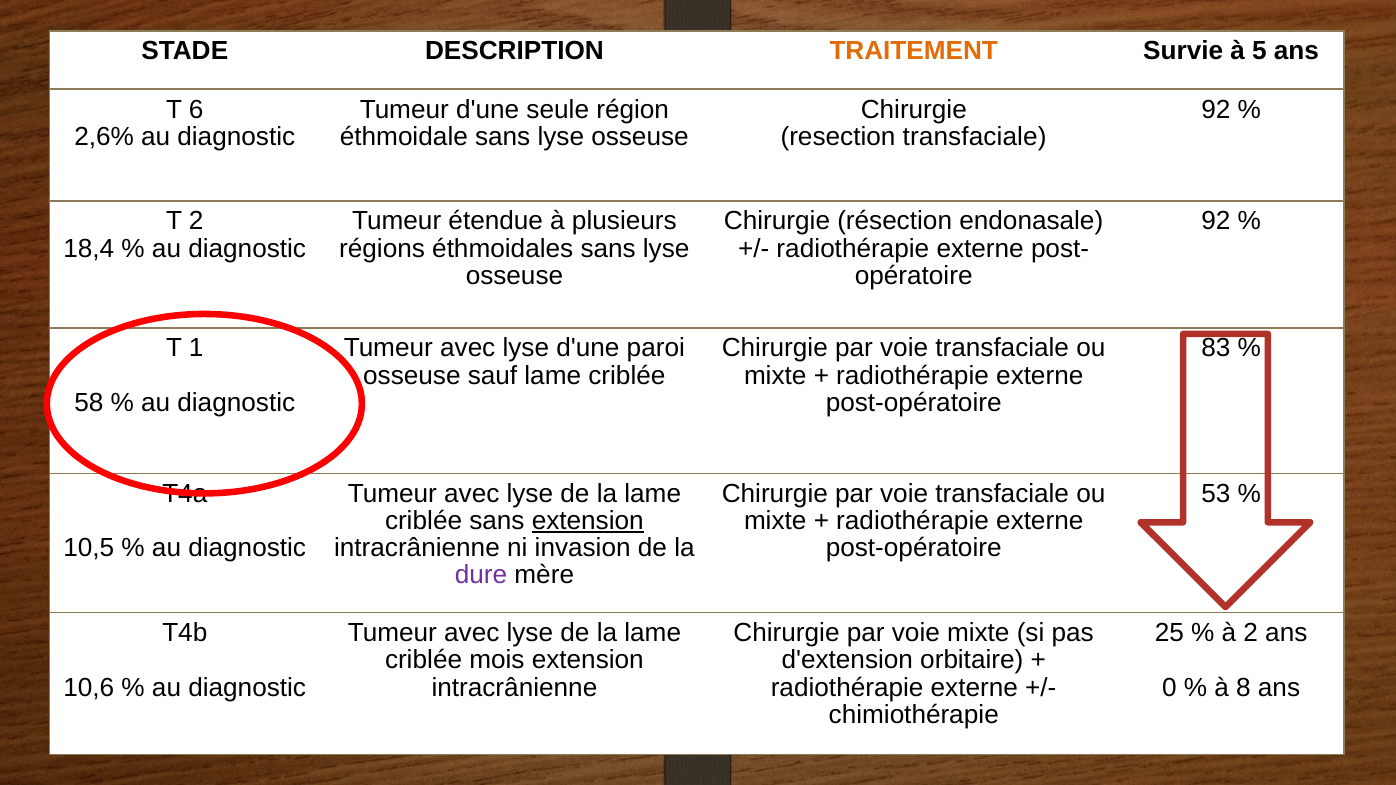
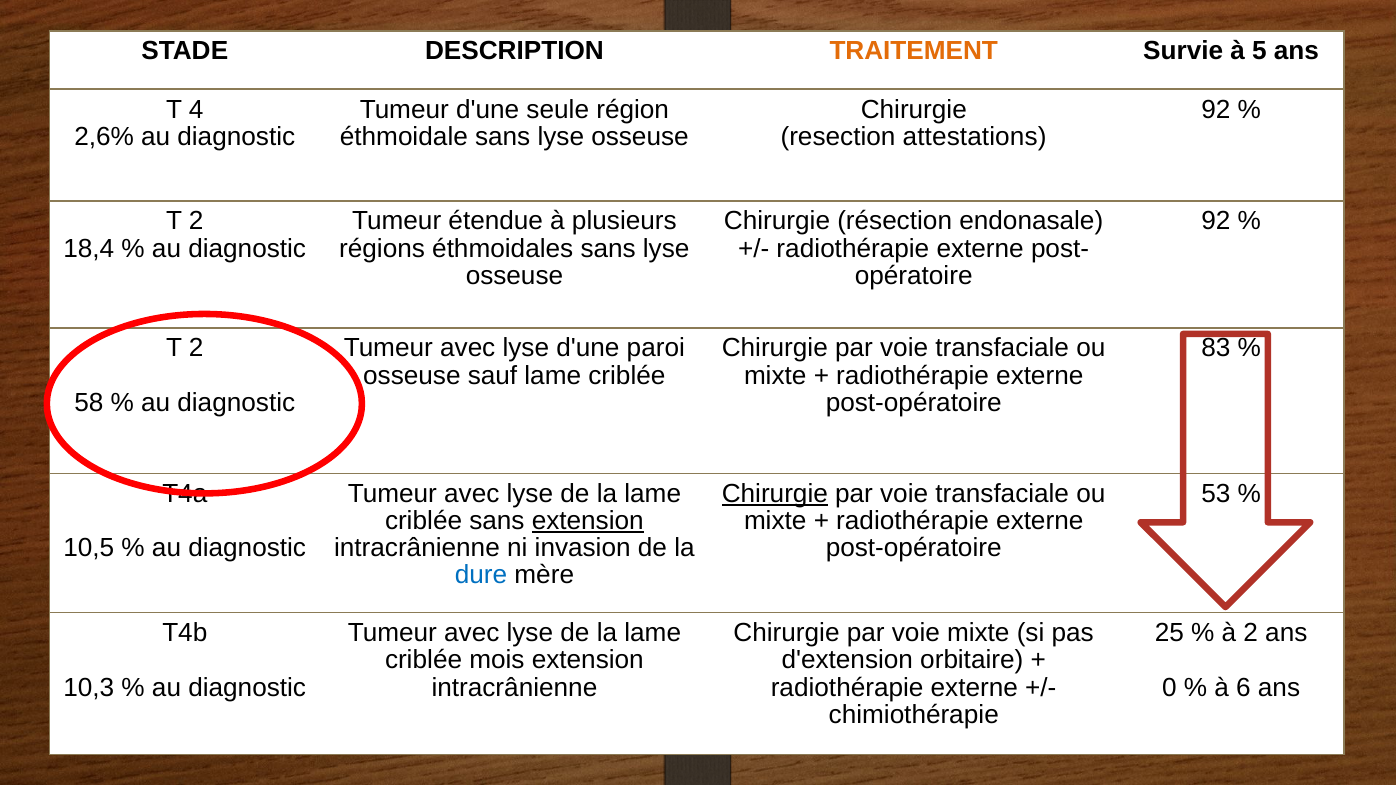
6: 6 -> 4 (196, 109)
resection transfaciale: transfaciale -> attestations (975, 137)
1: 1 -> 2 (196, 348)
Chirurgie underline: none -> present (775, 494)
dure colour: purple -> blue (481, 575)
10,6: 10,6 -> 10,3 (89, 688)
8: 8 -> 6 (1243, 688)
